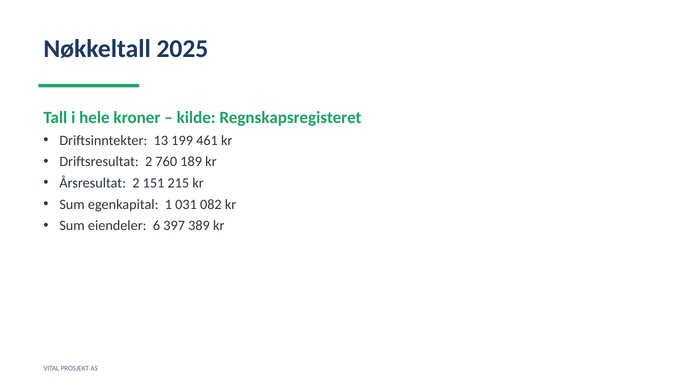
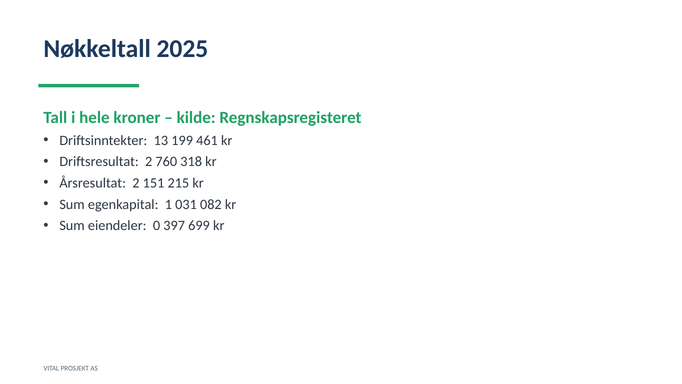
189: 189 -> 318 (191, 162)
6: 6 -> 0 (157, 226)
389: 389 -> 699 (199, 226)
